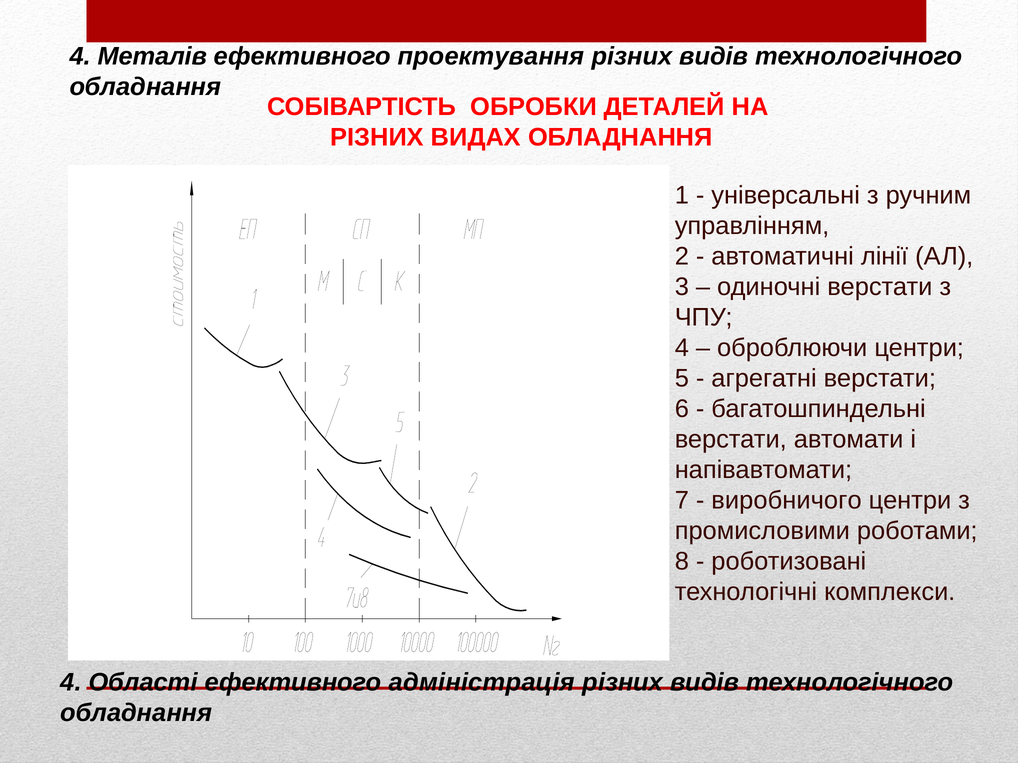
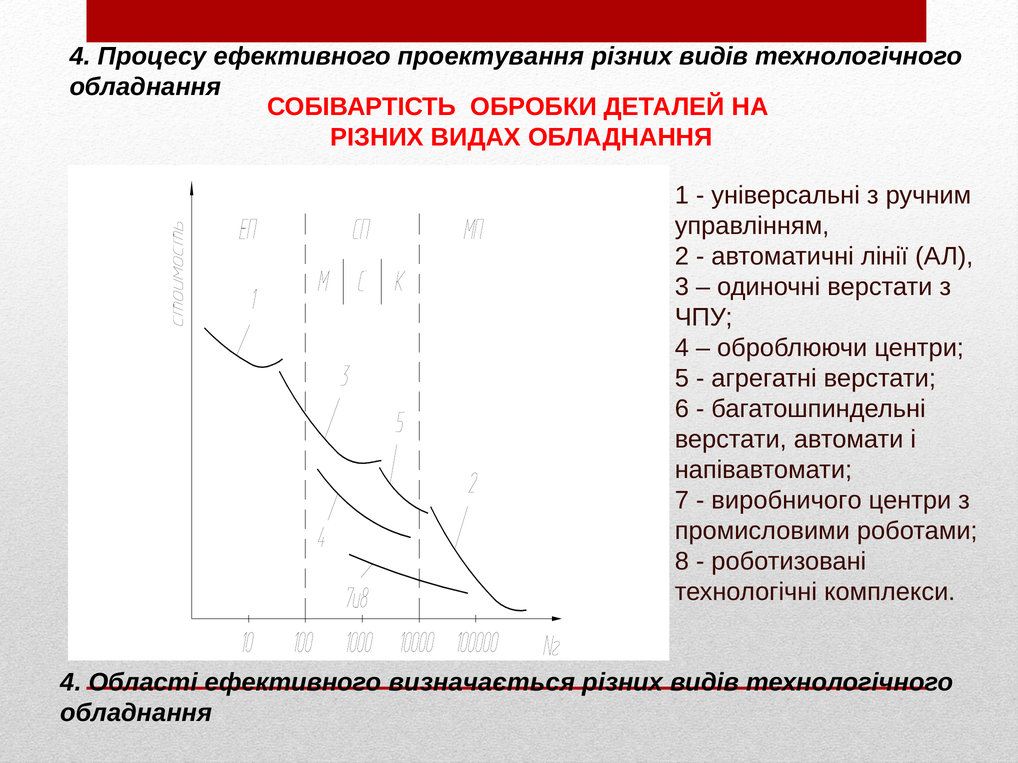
Металів: Металів -> Процесу (152, 57)
адміністрація: адміністрація -> визначається (482, 683)
